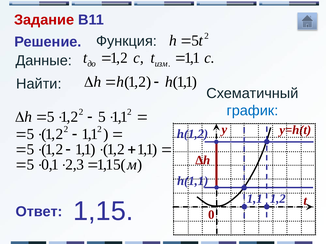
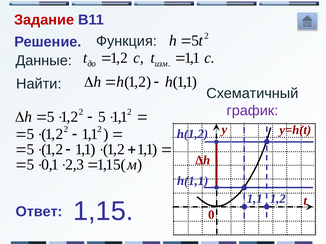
график colour: blue -> purple (252, 111)
